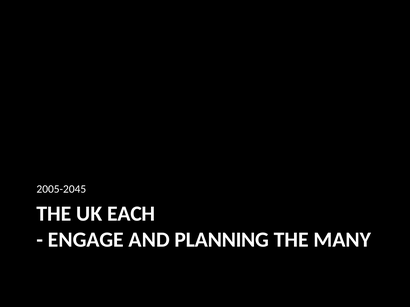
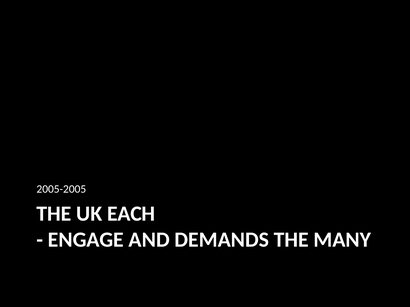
2005-2045: 2005-2045 -> 2005-2005 (61, 189)
PLANNING: PLANNING -> DEMANDS (222, 240)
